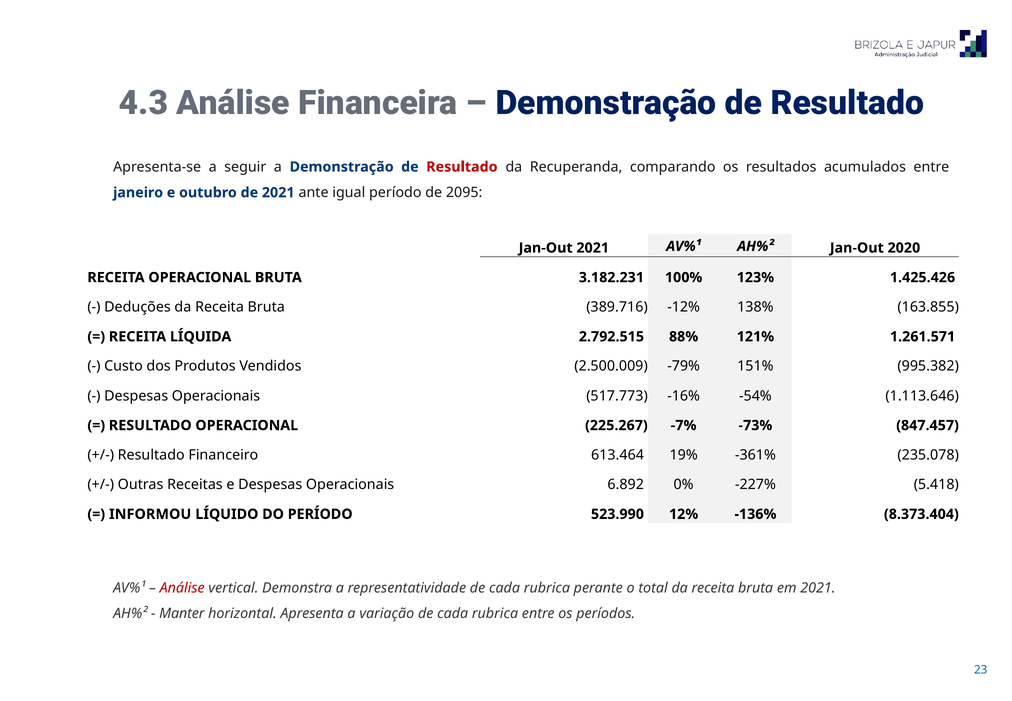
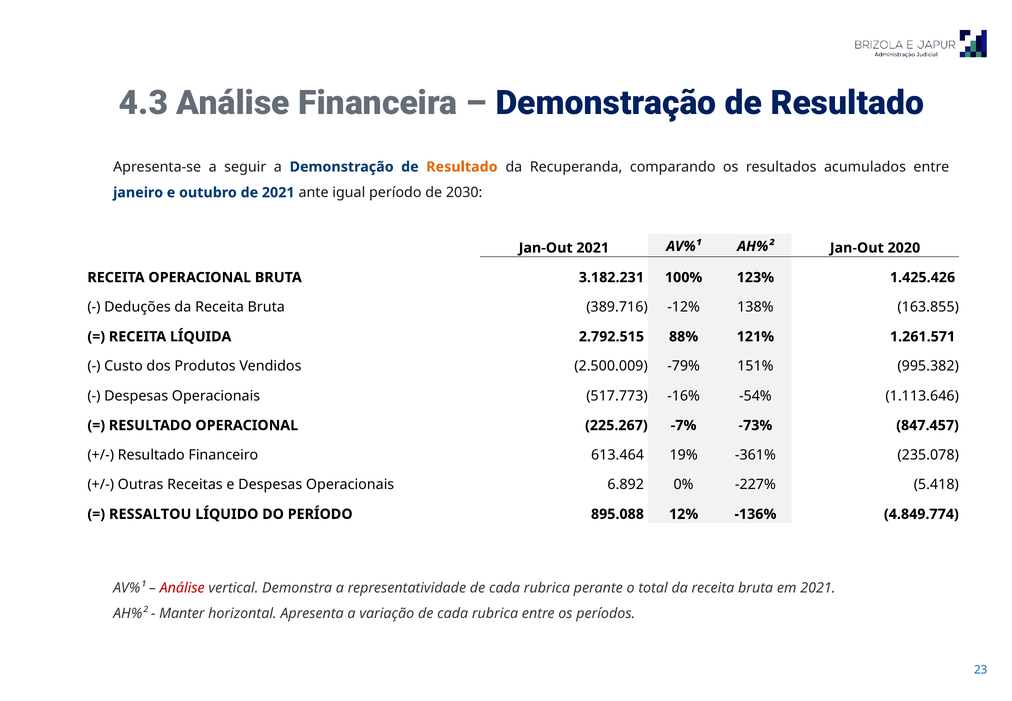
Resultado colour: red -> orange (462, 167)
2095: 2095 -> 2030 (464, 192)
INFORMOU: INFORMOU -> RESSALTOU (150, 514)
523.990: 523.990 -> 895.088 (617, 514)
8.373.404: 8.373.404 -> 4.849.774 (921, 514)
